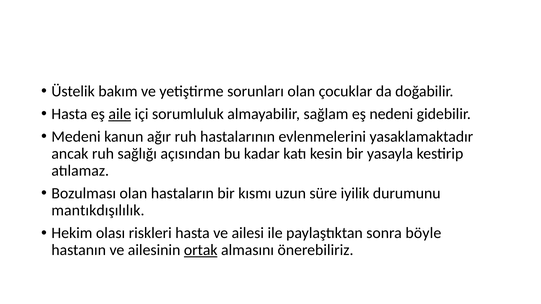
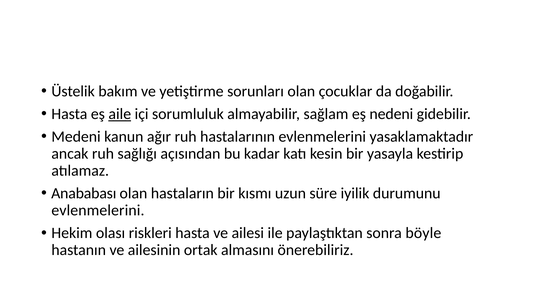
Bozulması: Bozulması -> Anababası (84, 194)
mantıkdışılılık: mantıkdışılılık -> evlenmelerini (98, 211)
ortak underline: present -> none (201, 250)
